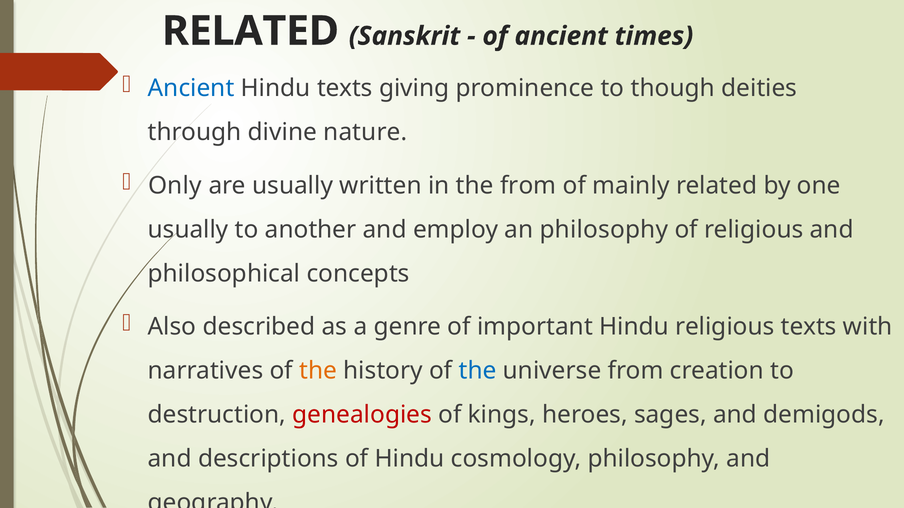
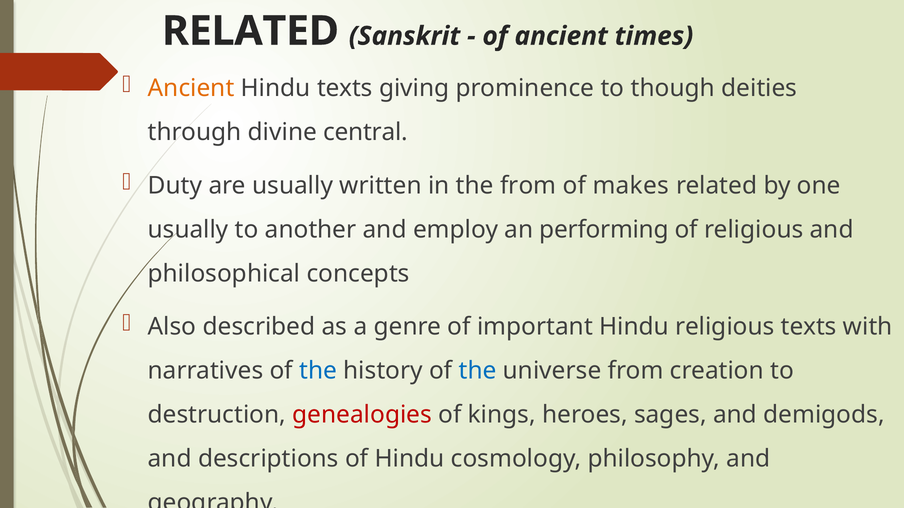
Ancient colour: blue -> orange (191, 88)
nature: nature -> central (365, 132)
Only: Only -> Duty (175, 186)
mainly: mainly -> makes (631, 186)
an philosophy: philosophy -> performing (604, 230)
the colour: orange -> blue (318, 371)
